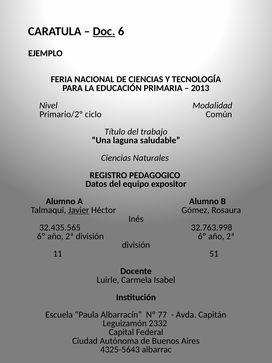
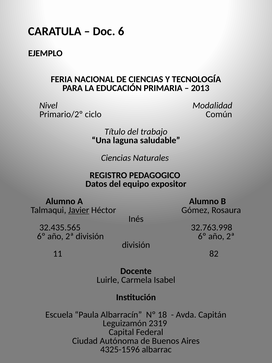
Doc underline: present -> none (104, 31)
51: 51 -> 82 (214, 253)
77: 77 -> 18 (162, 314)
2332: 2332 -> 2319 (158, 323)
4325-5643: 4325-5643 -> 4325-1596 (120, 349)
